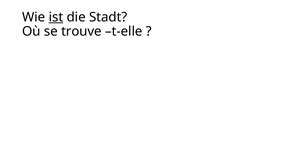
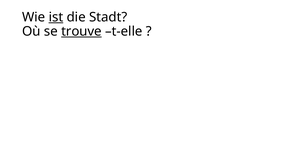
trouve underline: none -> present (81, 31)
